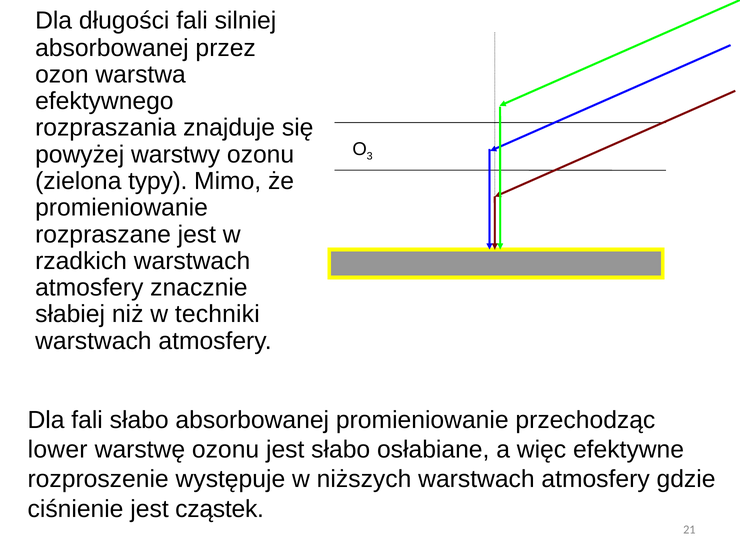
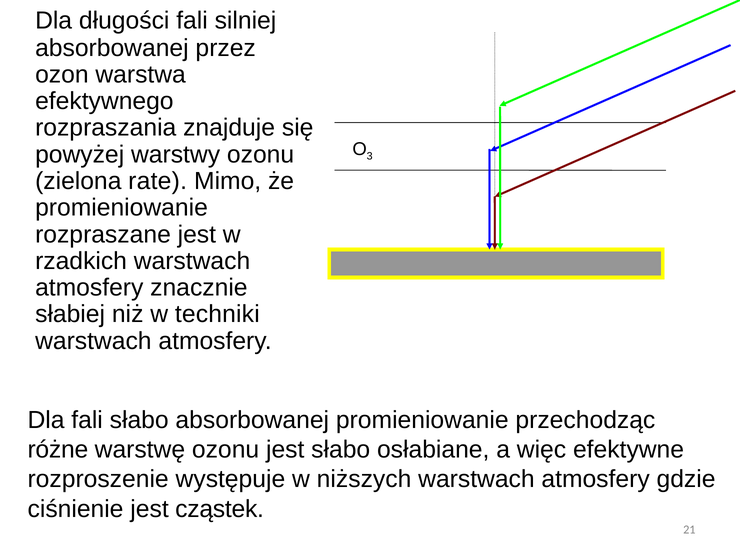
typy: typy -> rate (158, 181)
lower: lower -> różne (58, 450)
